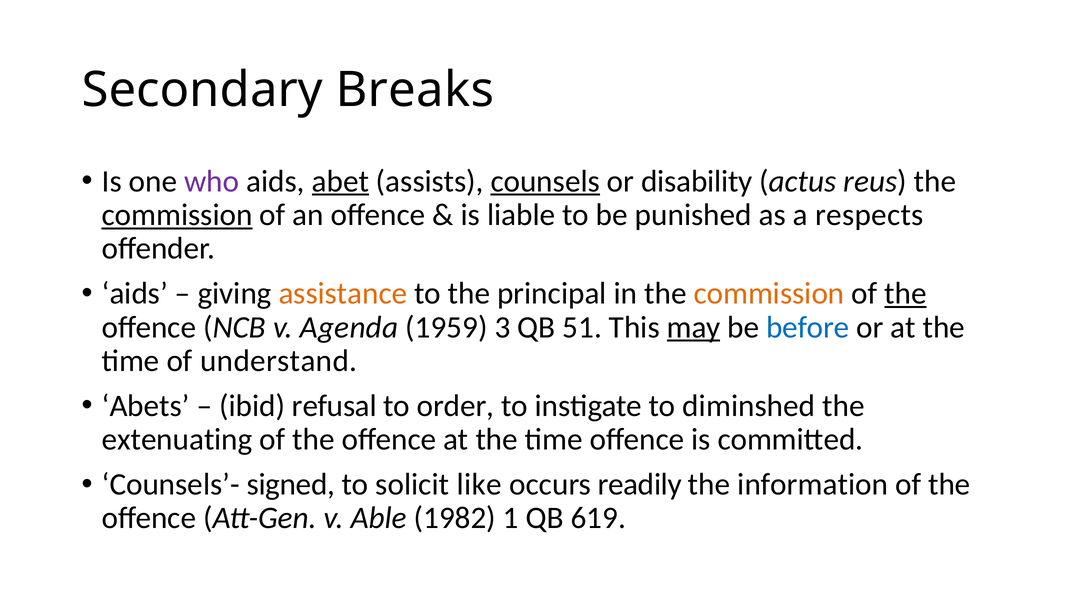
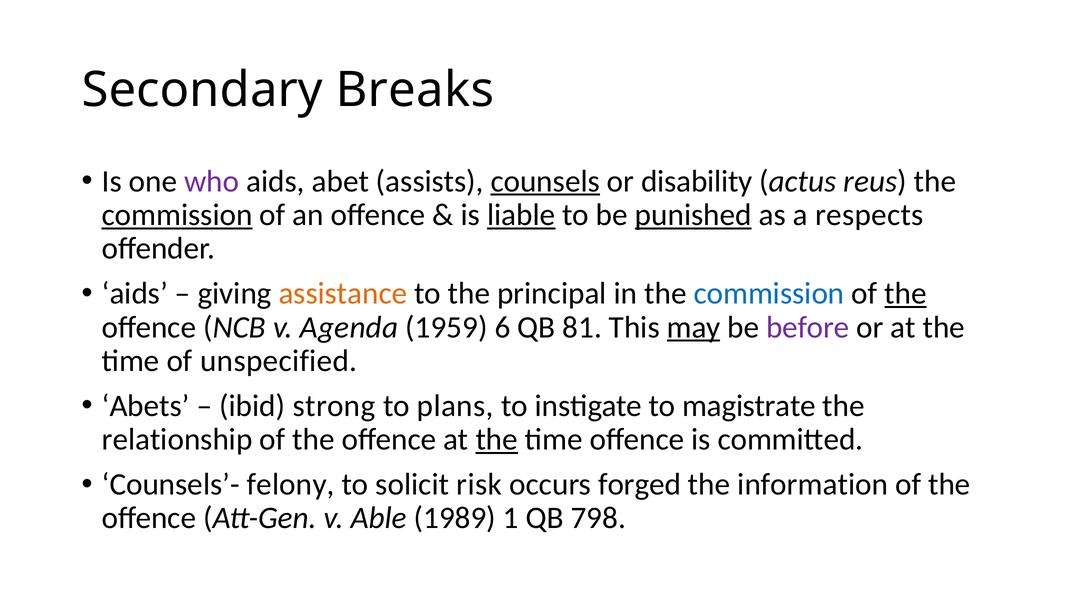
abet underline: present -> none (340, 181)
liable underline: none -> present (521, 215)
punished underline: none -> present (693, 215)
commission colour: orange -> blue (769, 293)
3: 3 -> 6 (502, 327)
51: 51 -> 81 (582, 327)
before colour: blue -> purple (808, 327)
understand: understand -> unspecified (279, 361)
refusal: refusal -> strong (334, 405)
order: order -> plans (455, 405)
diminshed: diminshed -> magistrate (749, 405)
extenuating: extenuating -> relationship (177, 439)
the underline: none -> present (497, 439)
signed: signed -> felony (291, 484)
like: like -> risk (479, 484)
readily: readily -> forged (640, 484)
1982: 1982 -> 1989 (455, 518)
619: 619 -> 798 (598, 518)
